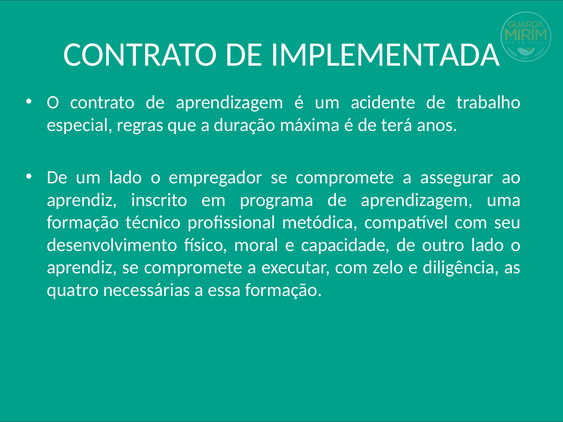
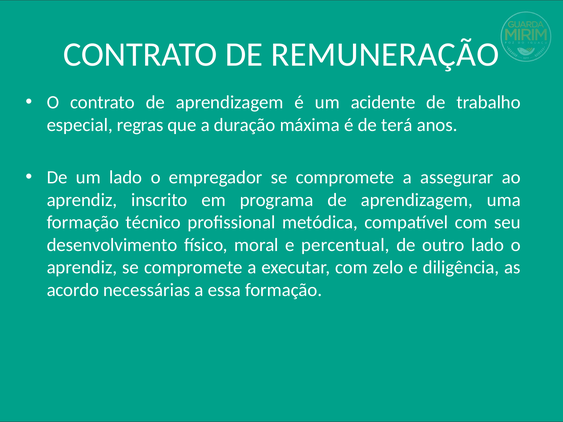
IMPLEMENTADA: IMPLEMENTADA -> REMUNERAÇÃO (385, 55)
capacidade: capacidade -> percentual (345, 245)
quatro: quatro -> acordo (73, 290)
